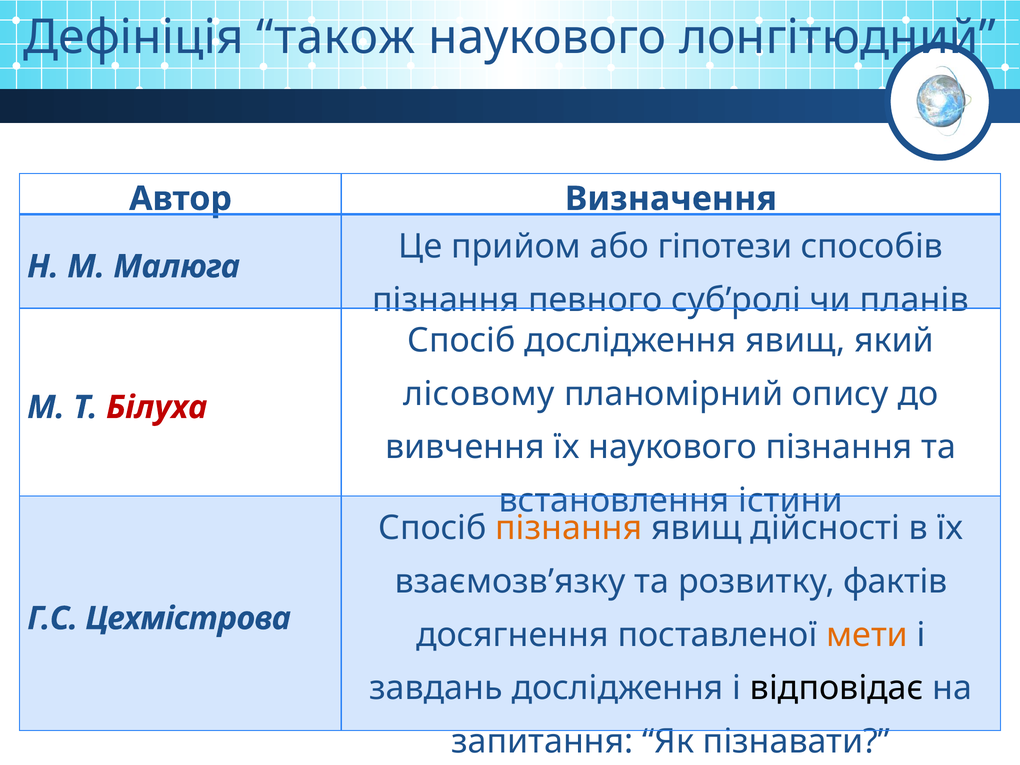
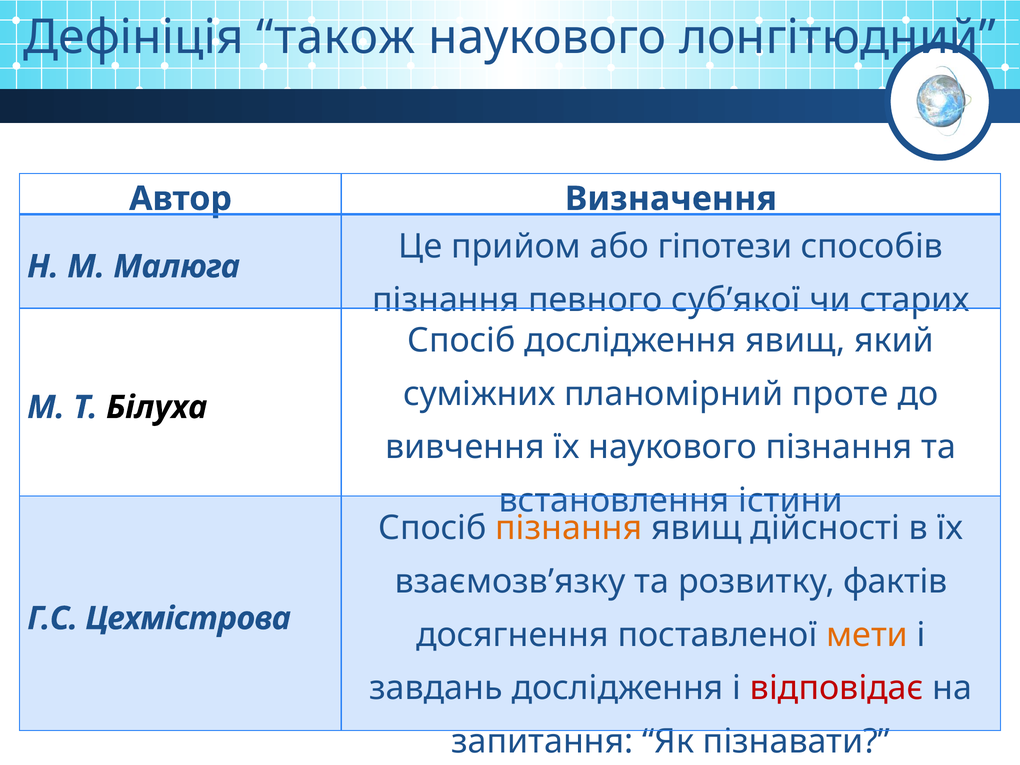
суб’ролі: суб’ролі -> суб’якої (736, 300)
планів: планів -> старих (915, 300)
лісовому: лісовому -> суміжних (479, 394)
опису: опису -> проте (840, 394)
Білуха colour: red -> black (157, 407)
відповідає colour: black -> red (837, 688)
